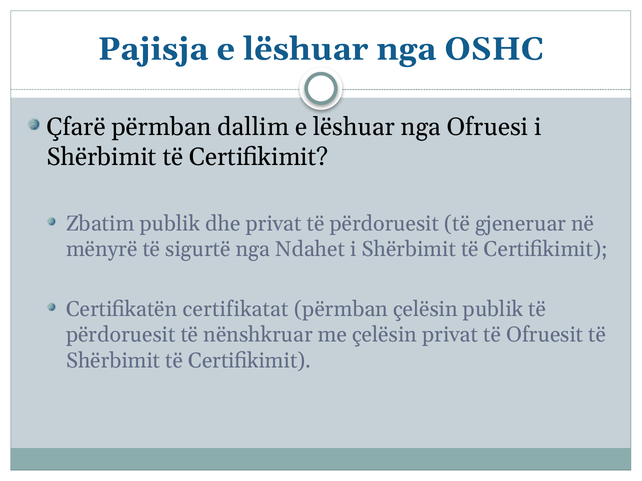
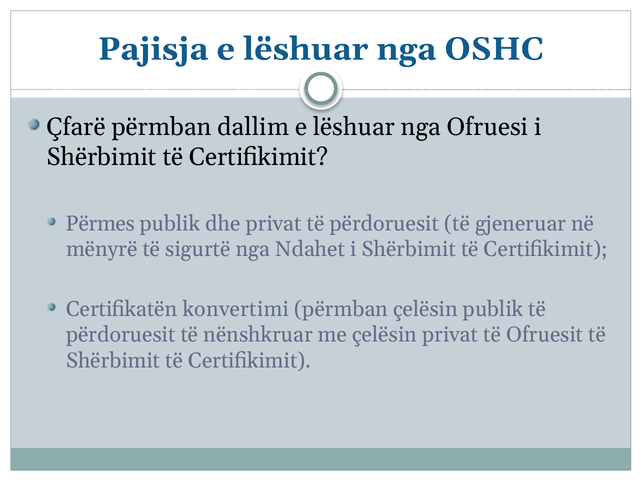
Zbatim: Zbatim -> Përmes (100, 224)
certifikatat: certifikatat -> konvertimi (236, 310)
